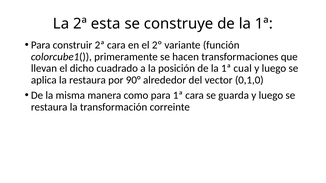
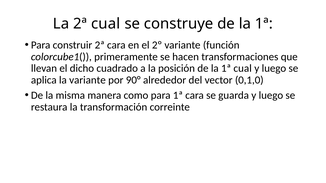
2ª esta: esta -> cual (106, 24)
la restaura: restaura -> variante (87, 80)
